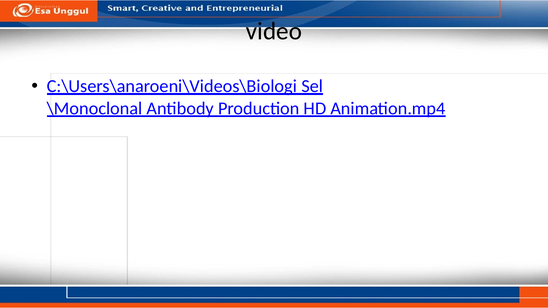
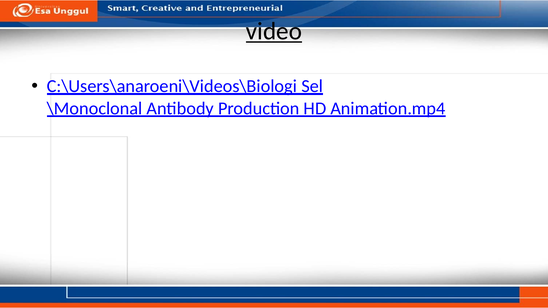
video underline: none -> present (274, 31)
